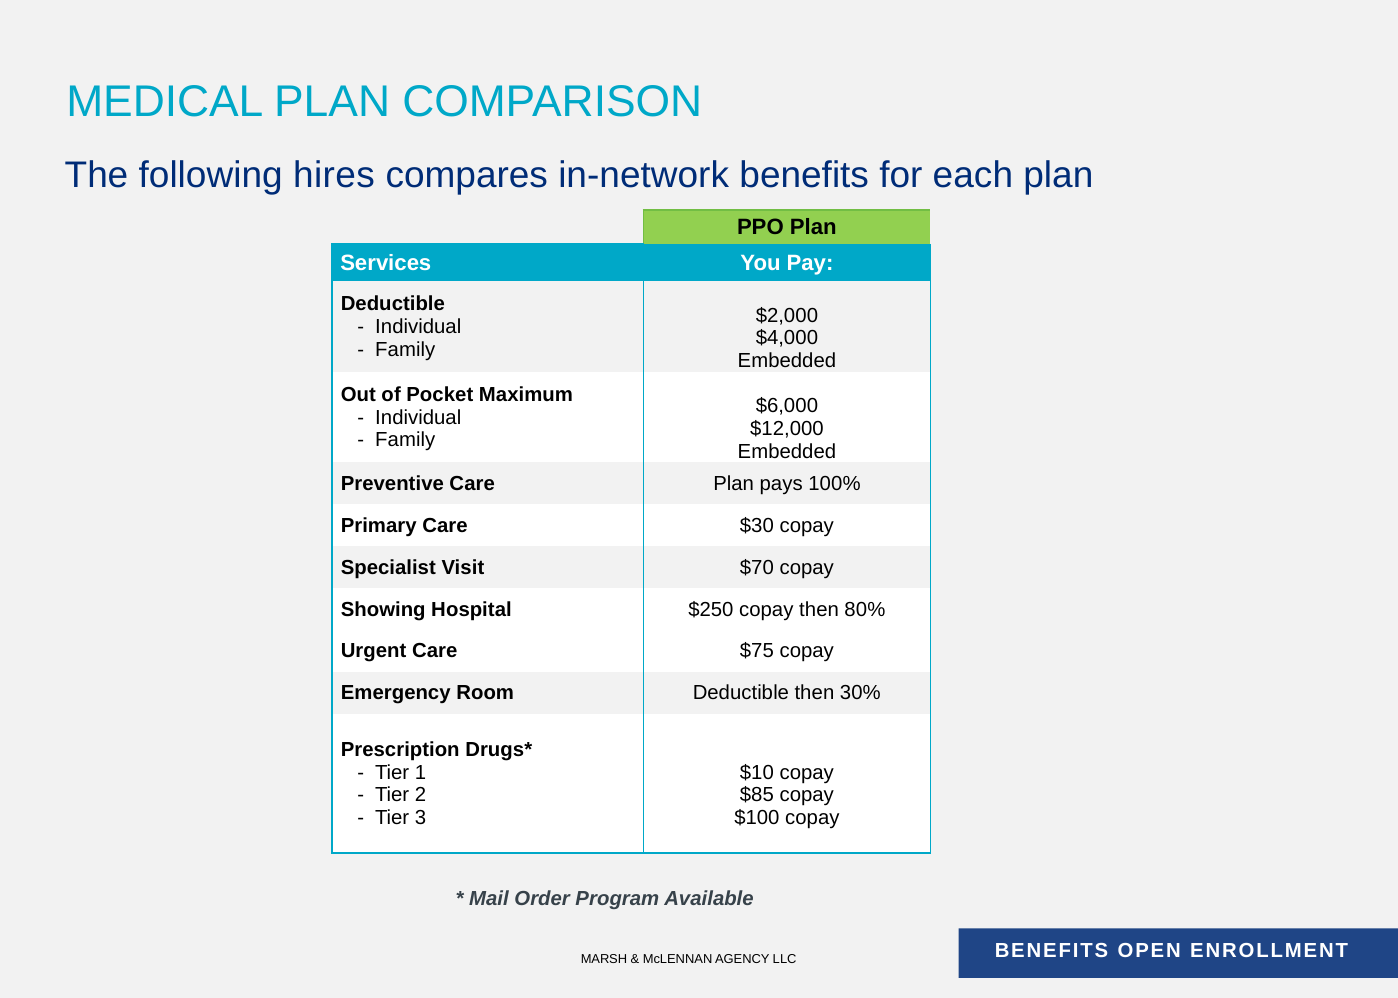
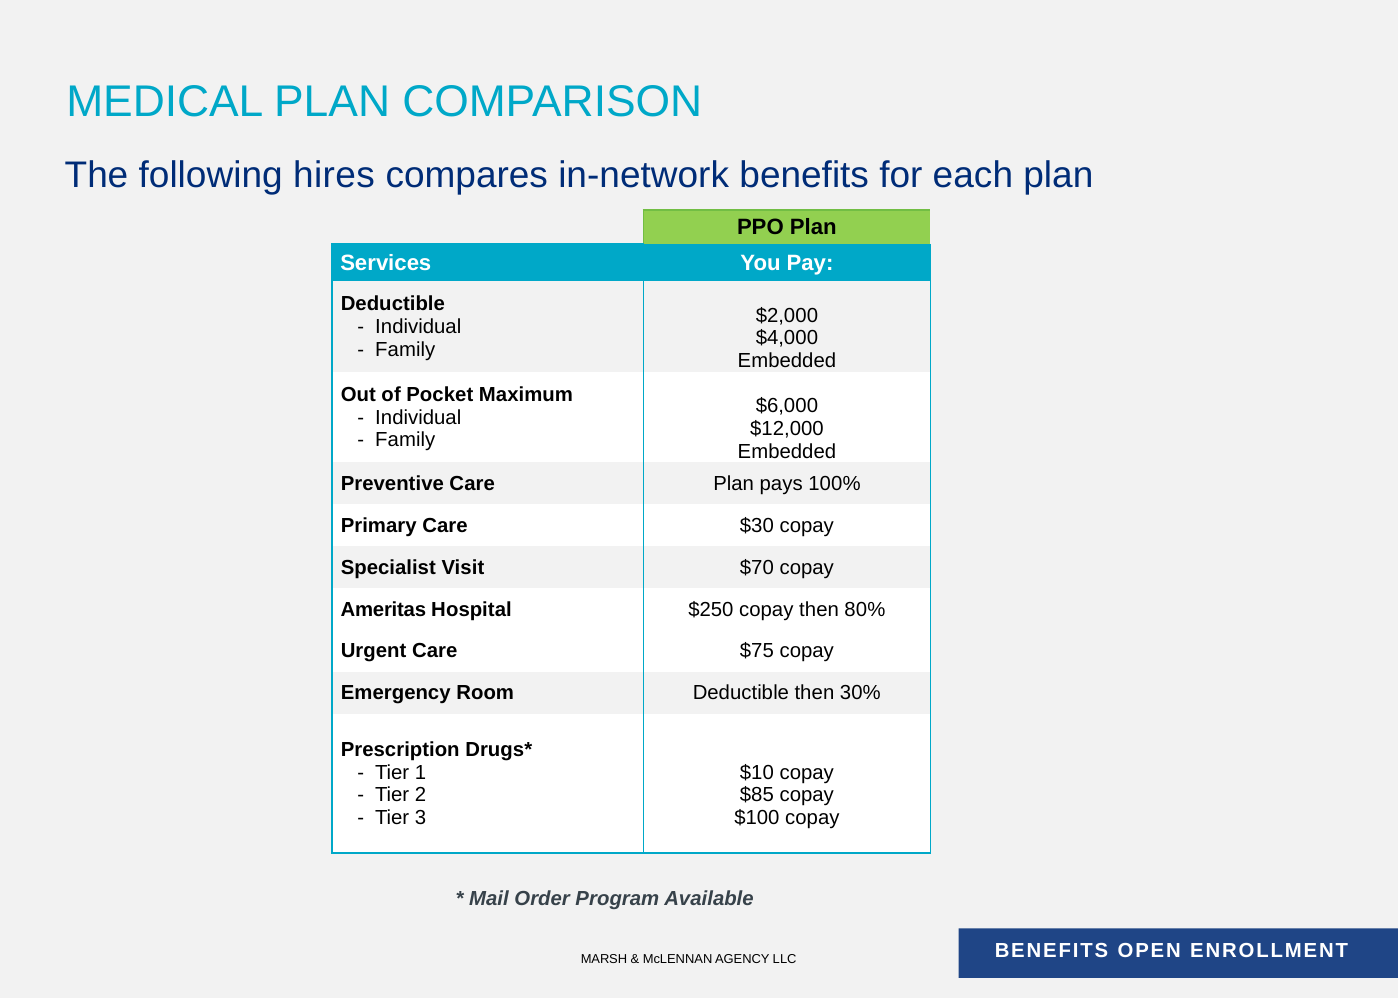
Showing: Showing -> Ameritas (383, 610)
